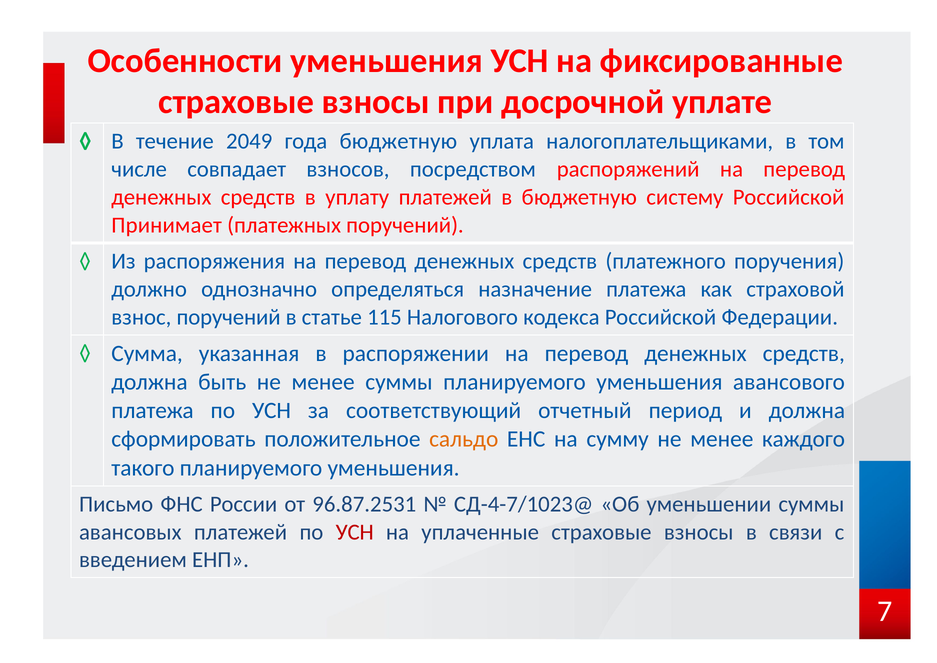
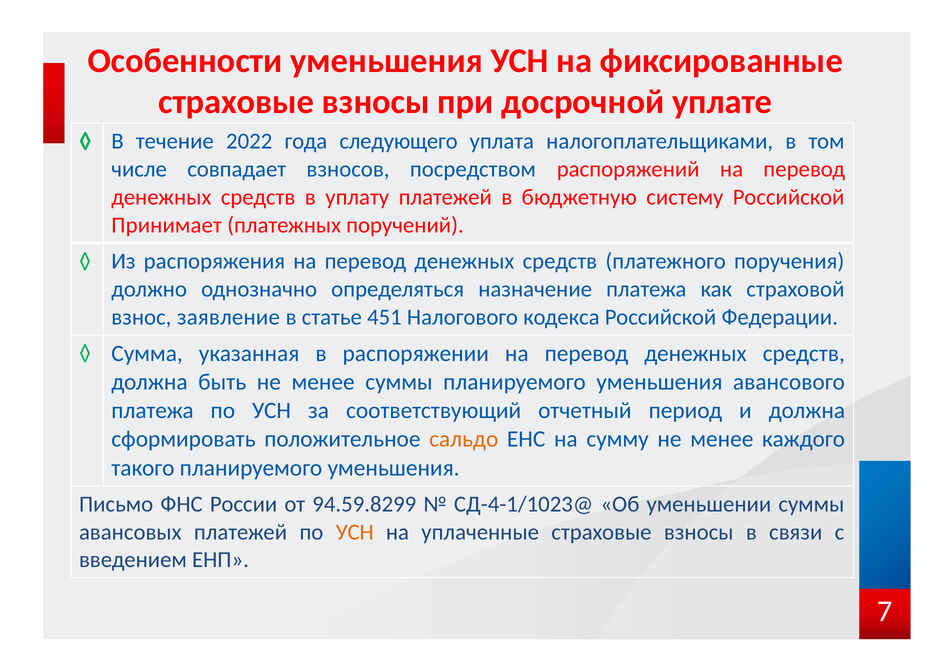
2049: 2049 -> 2022 (249, 141)
года бюджетную: бюджетную -> следующего (399, 141)
взнос поручений: поручений -> заявление (228, 317)
115: 115 -> 451 (384, 317)
96.87.2531: 96.87.2531 -> 94.59.8299 (364, 504)
СД-4-7/1023@: СД-4-7/1023@ -> СД-4-1/1023@ (524, 504)
УСН colour: red -> orange (355, 532)
